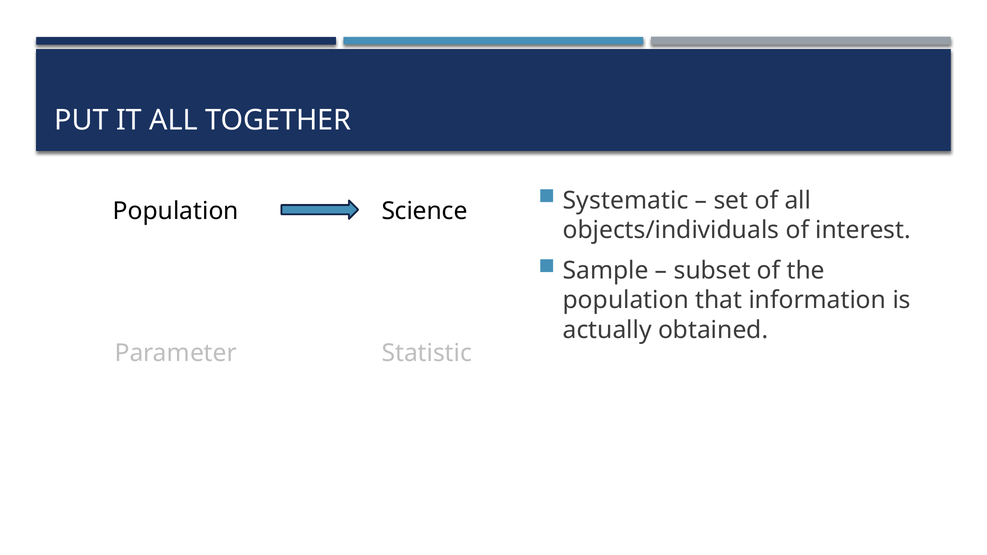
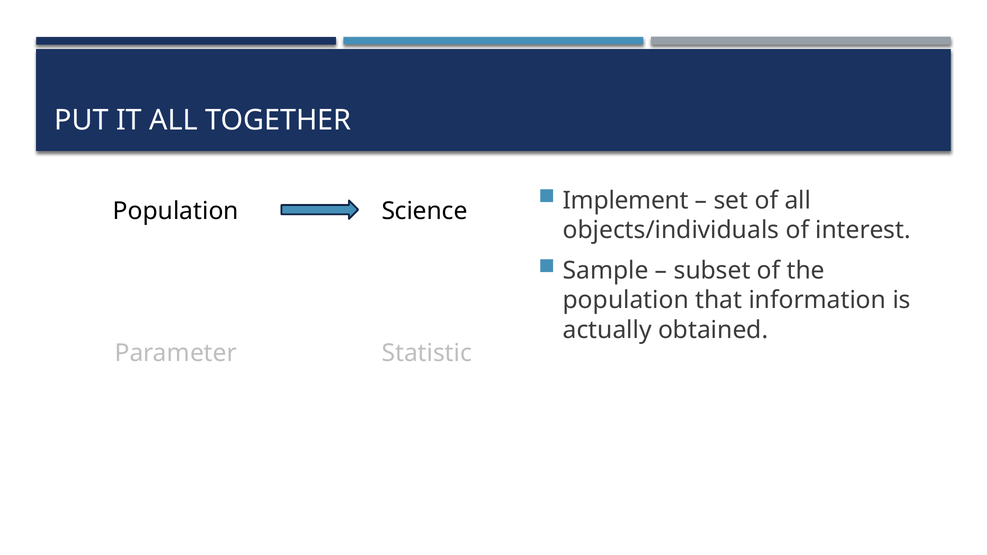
Systematic: Systematic -> Implement (626, 201)
